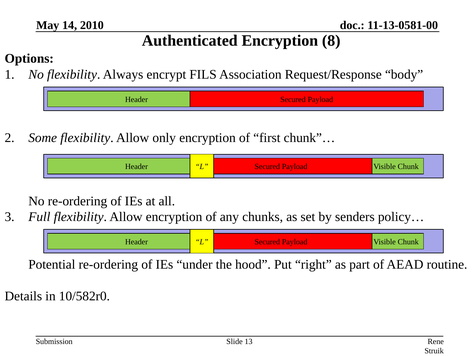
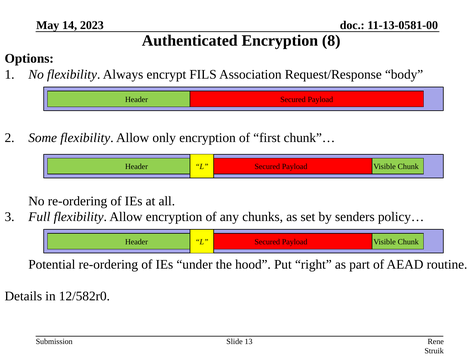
2010: 2010 -> 2023 (92, 25)
10/582r0: 10/582r0 -> 12/582r0 (84, 296)
